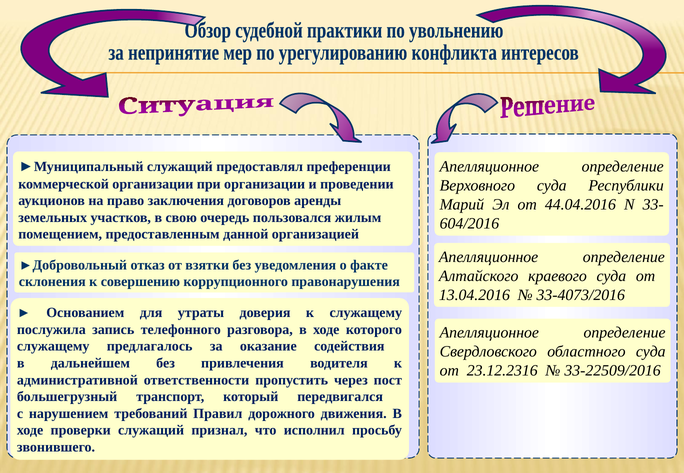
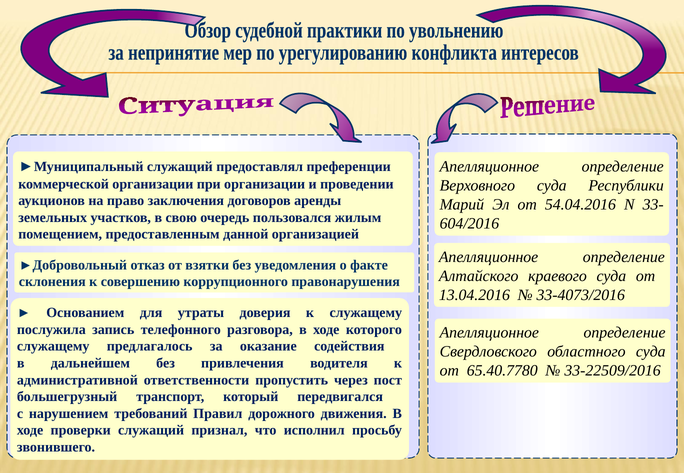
44.04.2016: 44.04.2016 -> 54.04.2016 (580, 205)
23.12.2316: 23.12.2316 -> 65.40.7780 (502, 371)
